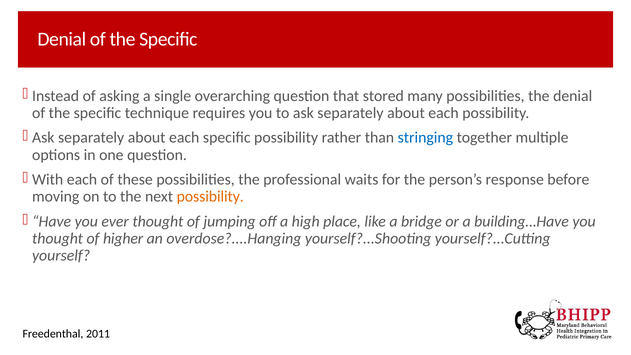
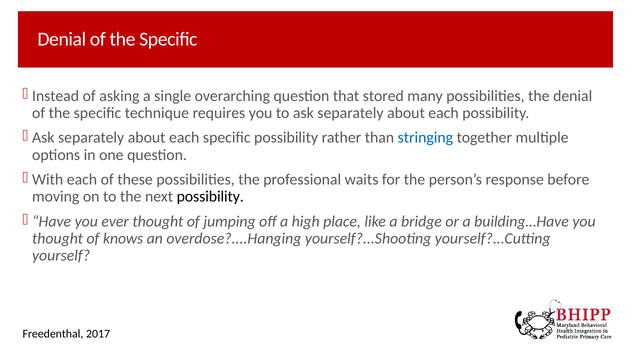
possibility colour: orange -> black (210, 197)
higher: higher -> knows (123, 239)
2011: 2011 -> 2017 (98, 334)
